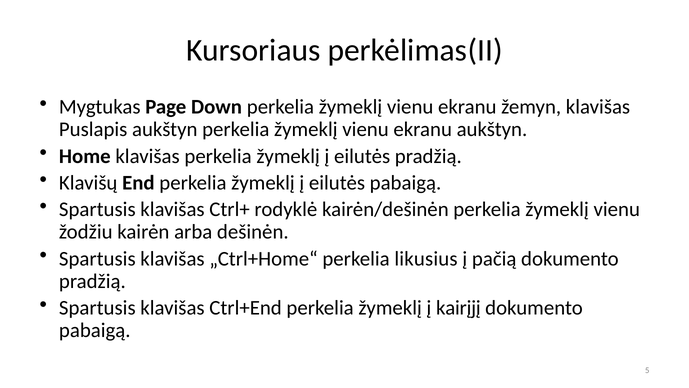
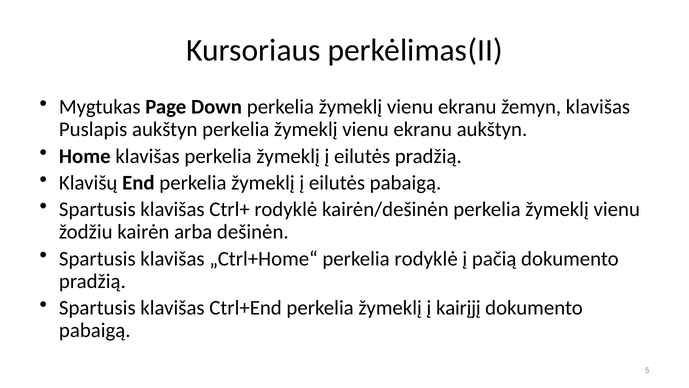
perkelia likusius: likusius -> rodyklė (426, 258)
